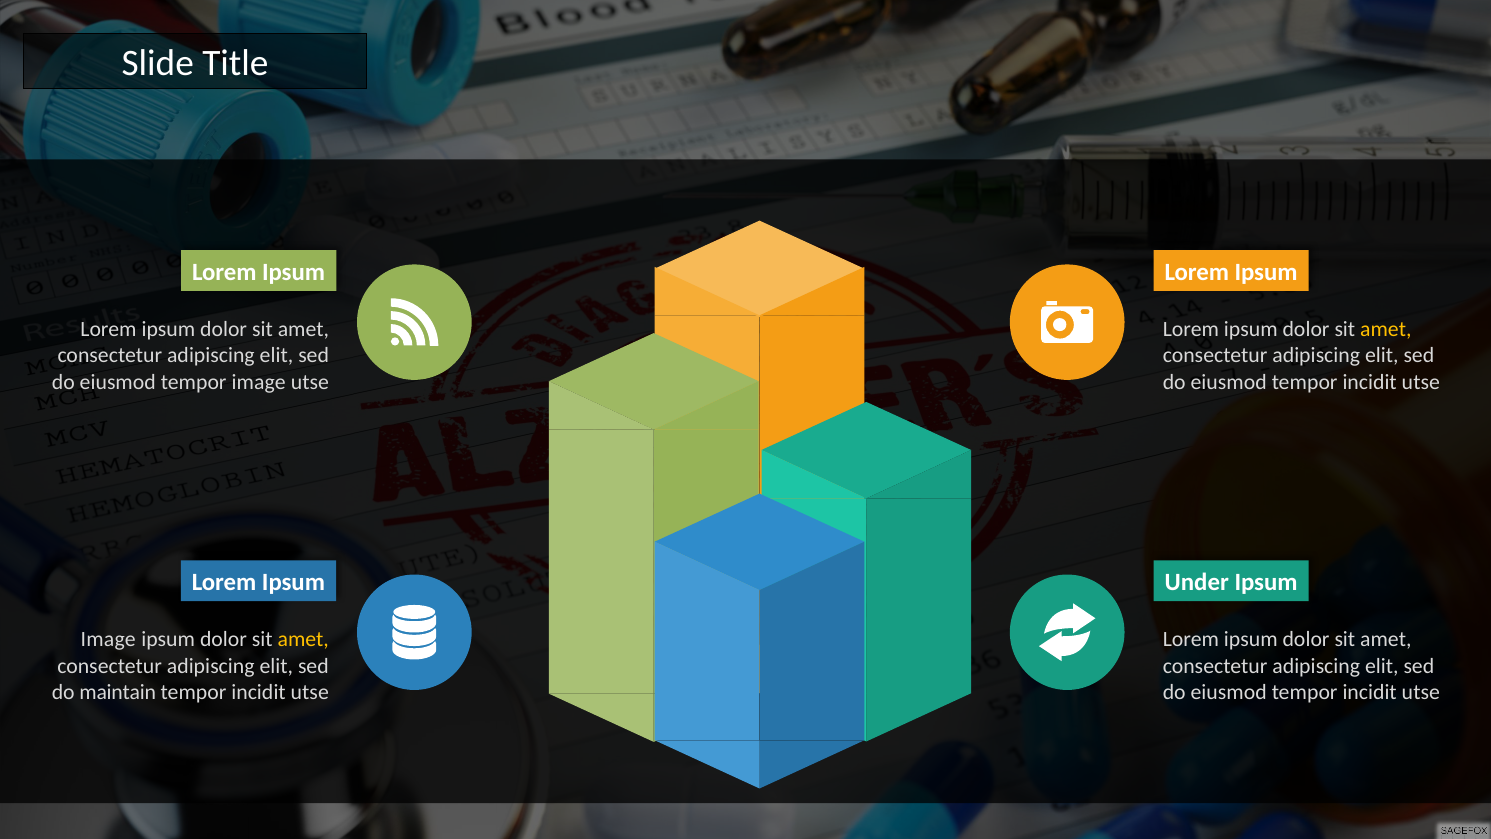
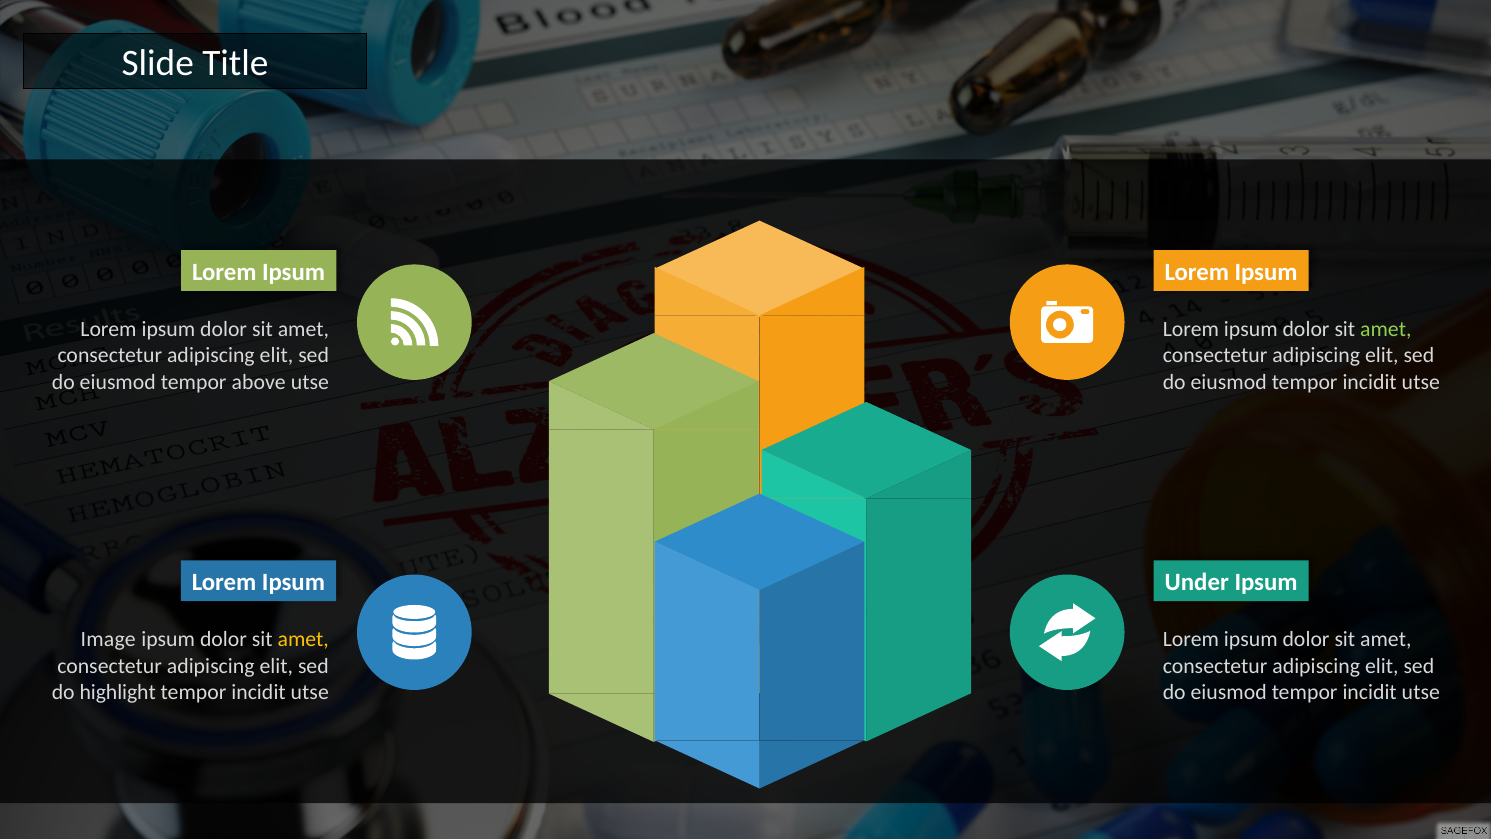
amet colour: yellow -> light green (1386, 329)
tempor image: image -> above (259, 382)
maintain: maintain -> highlight (118, 692)
